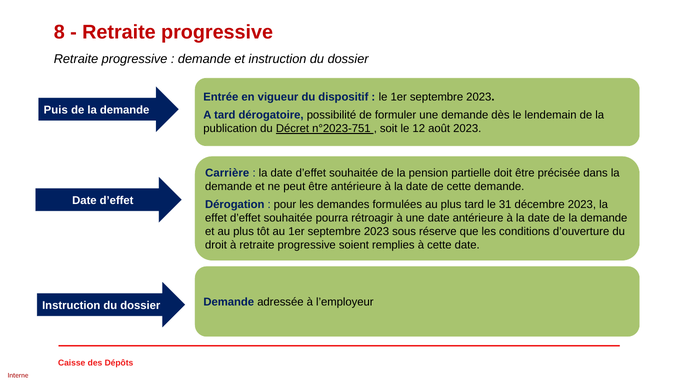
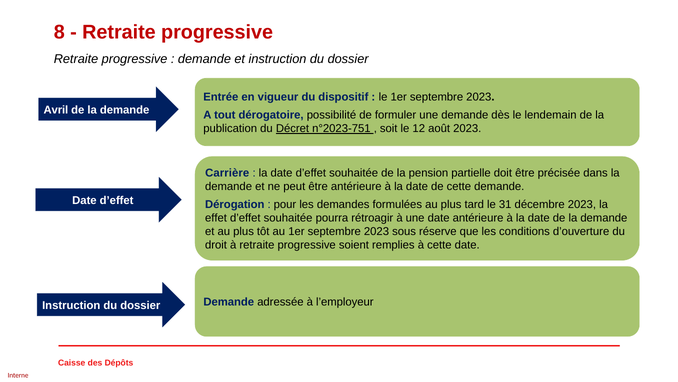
Puis: Puis -> Avril (56, 110)
A tard: tard -> tout (225, 115)
